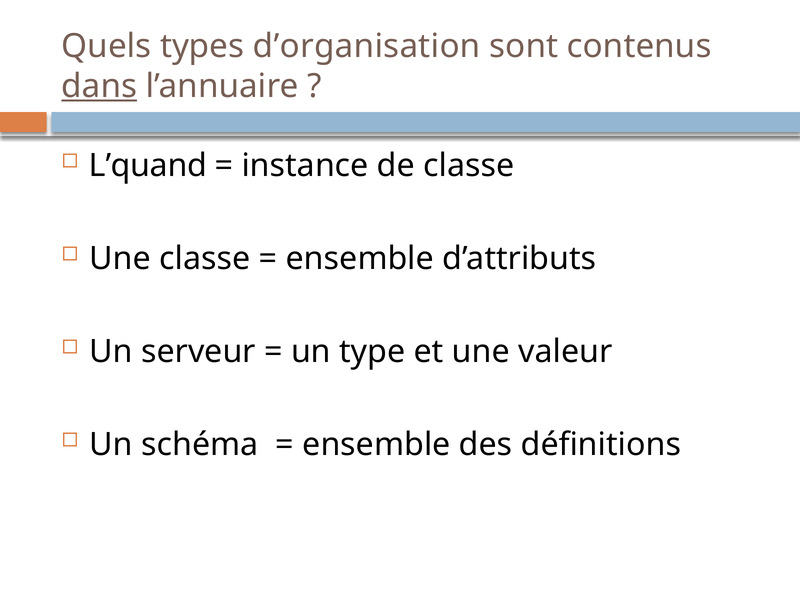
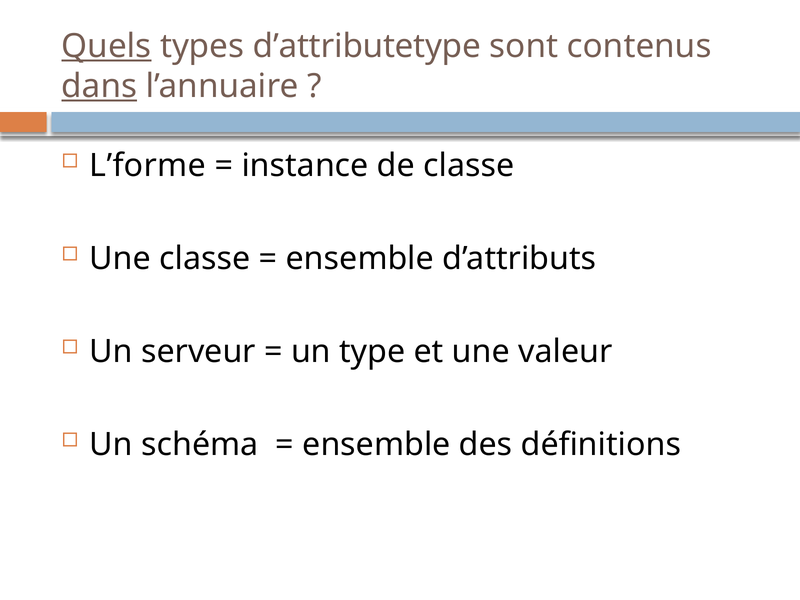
Quels underline: none -> present (106, 46)
d’organisation: d’organisation -> d’attributetype (367, 46)
L’quand: L’quand -> L’forme (148, 166)
